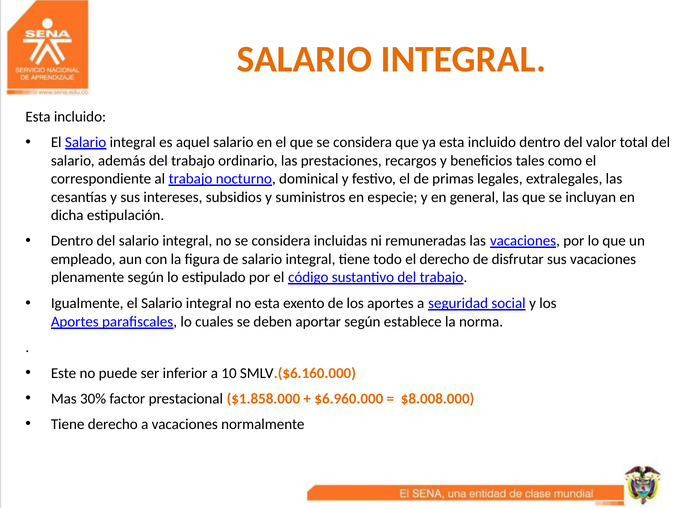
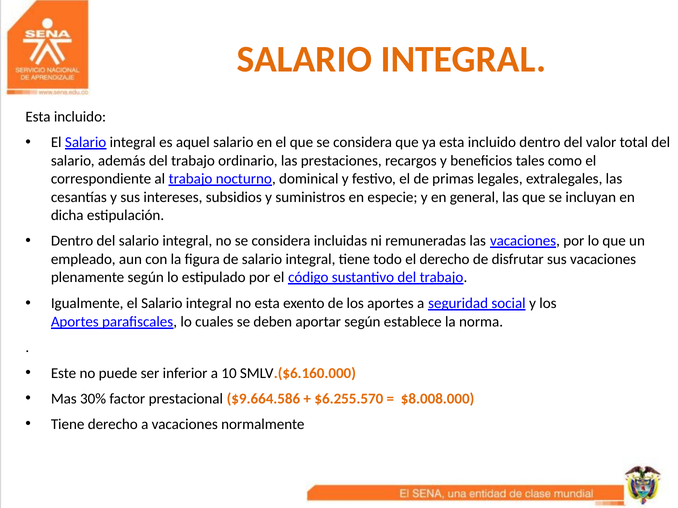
$1.858.000: $1.858.000 -> $9.664.586 (263, 399)
$6.960.000: $6.960.000 -> $6.255.570 (349, 399)
